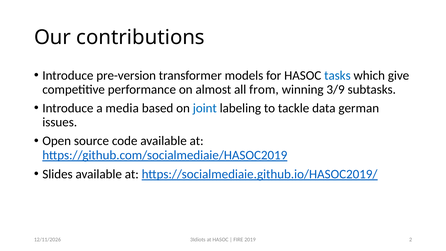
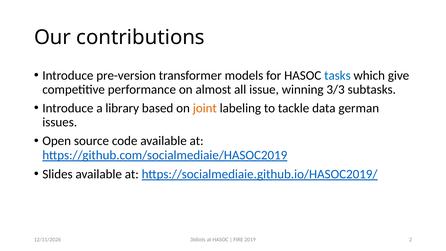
from: from -> issue (264, 89)
3/9: 3/9 -> 3/3 (336, 89)
media: media -> library (122, 108)
joint colour: blue -> orange (205, 108)
